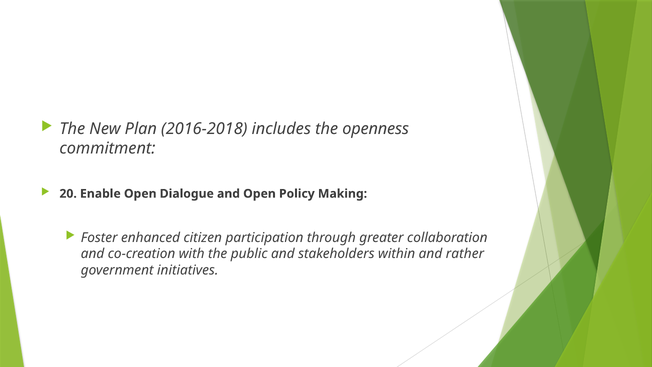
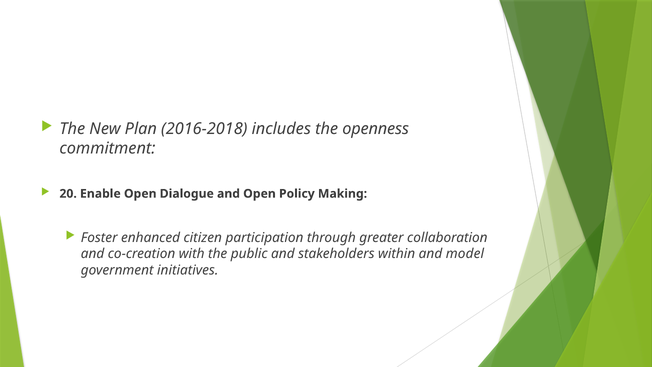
rather: rather -> model (465, 254)
